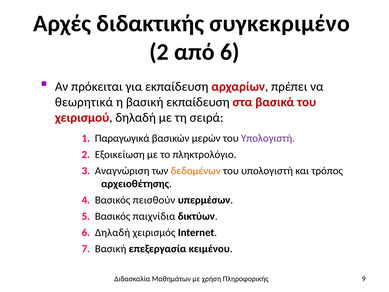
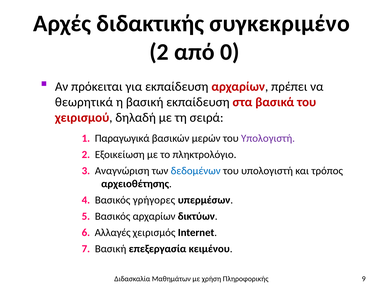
από 6: 6 -> 0 (230, 52)
δεδομένων colour: orange -> blue (196, 171)
πεισθούν: πεισθούν -> γρήγορες (154, 200)
Βασικός παιχνίδια: παιχνίδια -> αρχαρίων (154, 216)
6 Δηλαδή: Δηλαδή -> Αλλαγές (113, 232)
